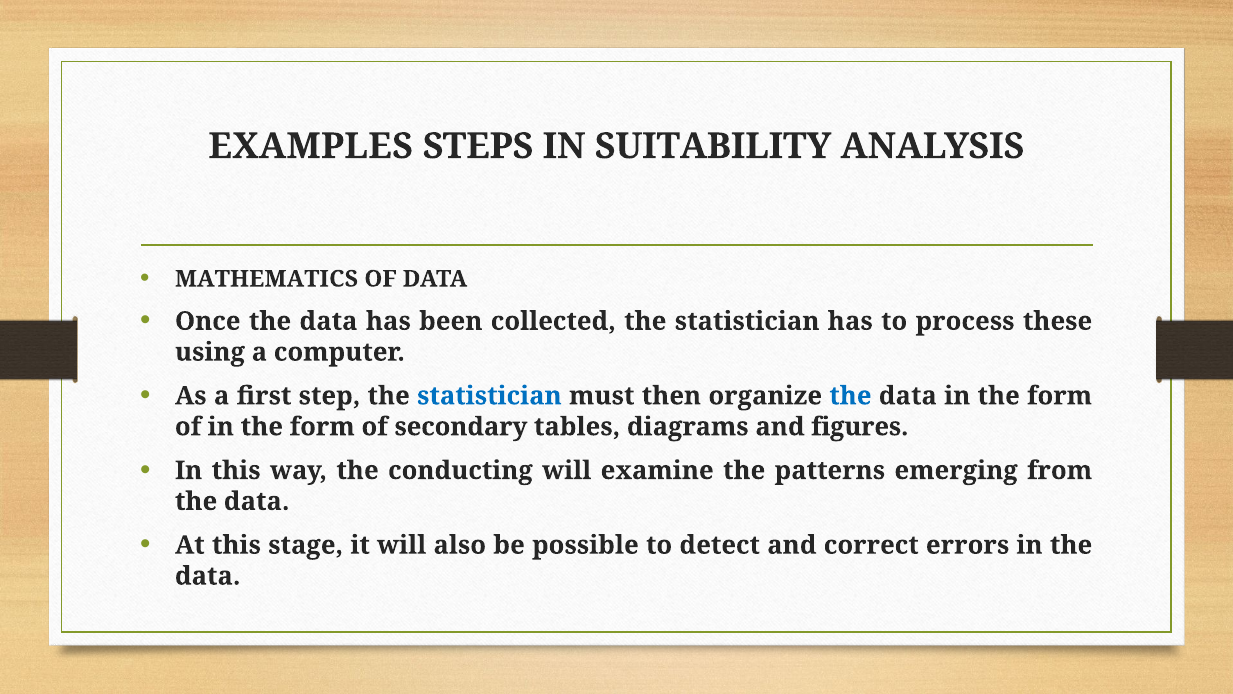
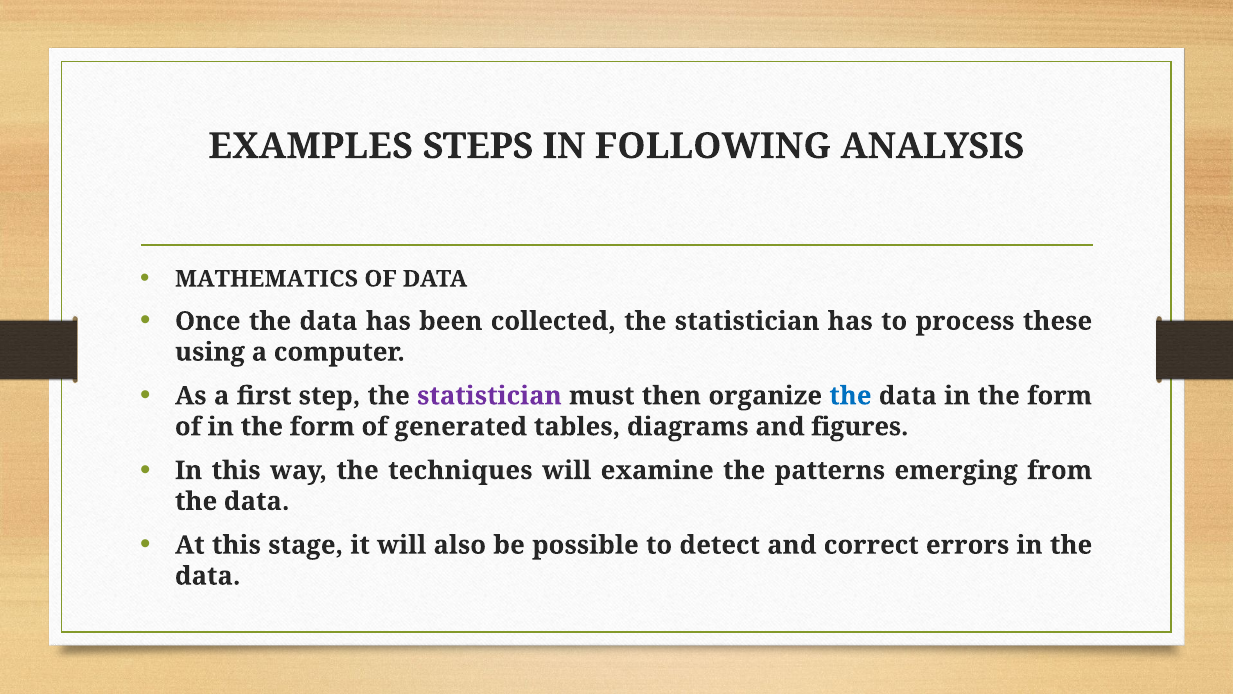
SUITABILITY: SUITABILITY -> FOLLOWING (713, 146)
statistician colour: blue -> purple (489, 396)
secondary: secondary -> generated (461, 427)
conducting: conducting -> techniques (460, 470)
